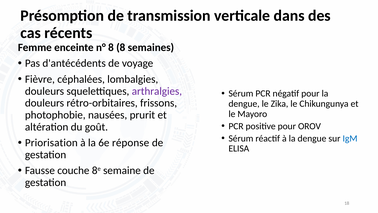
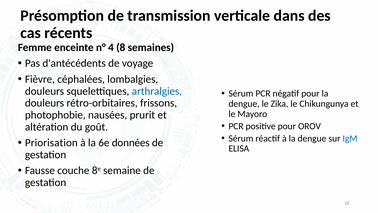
n° 8: 8 -> 4 (111, 47)
arthralgies colour: purple -> blue (157, 91)
réponse: réponse -> données (131, 143)
